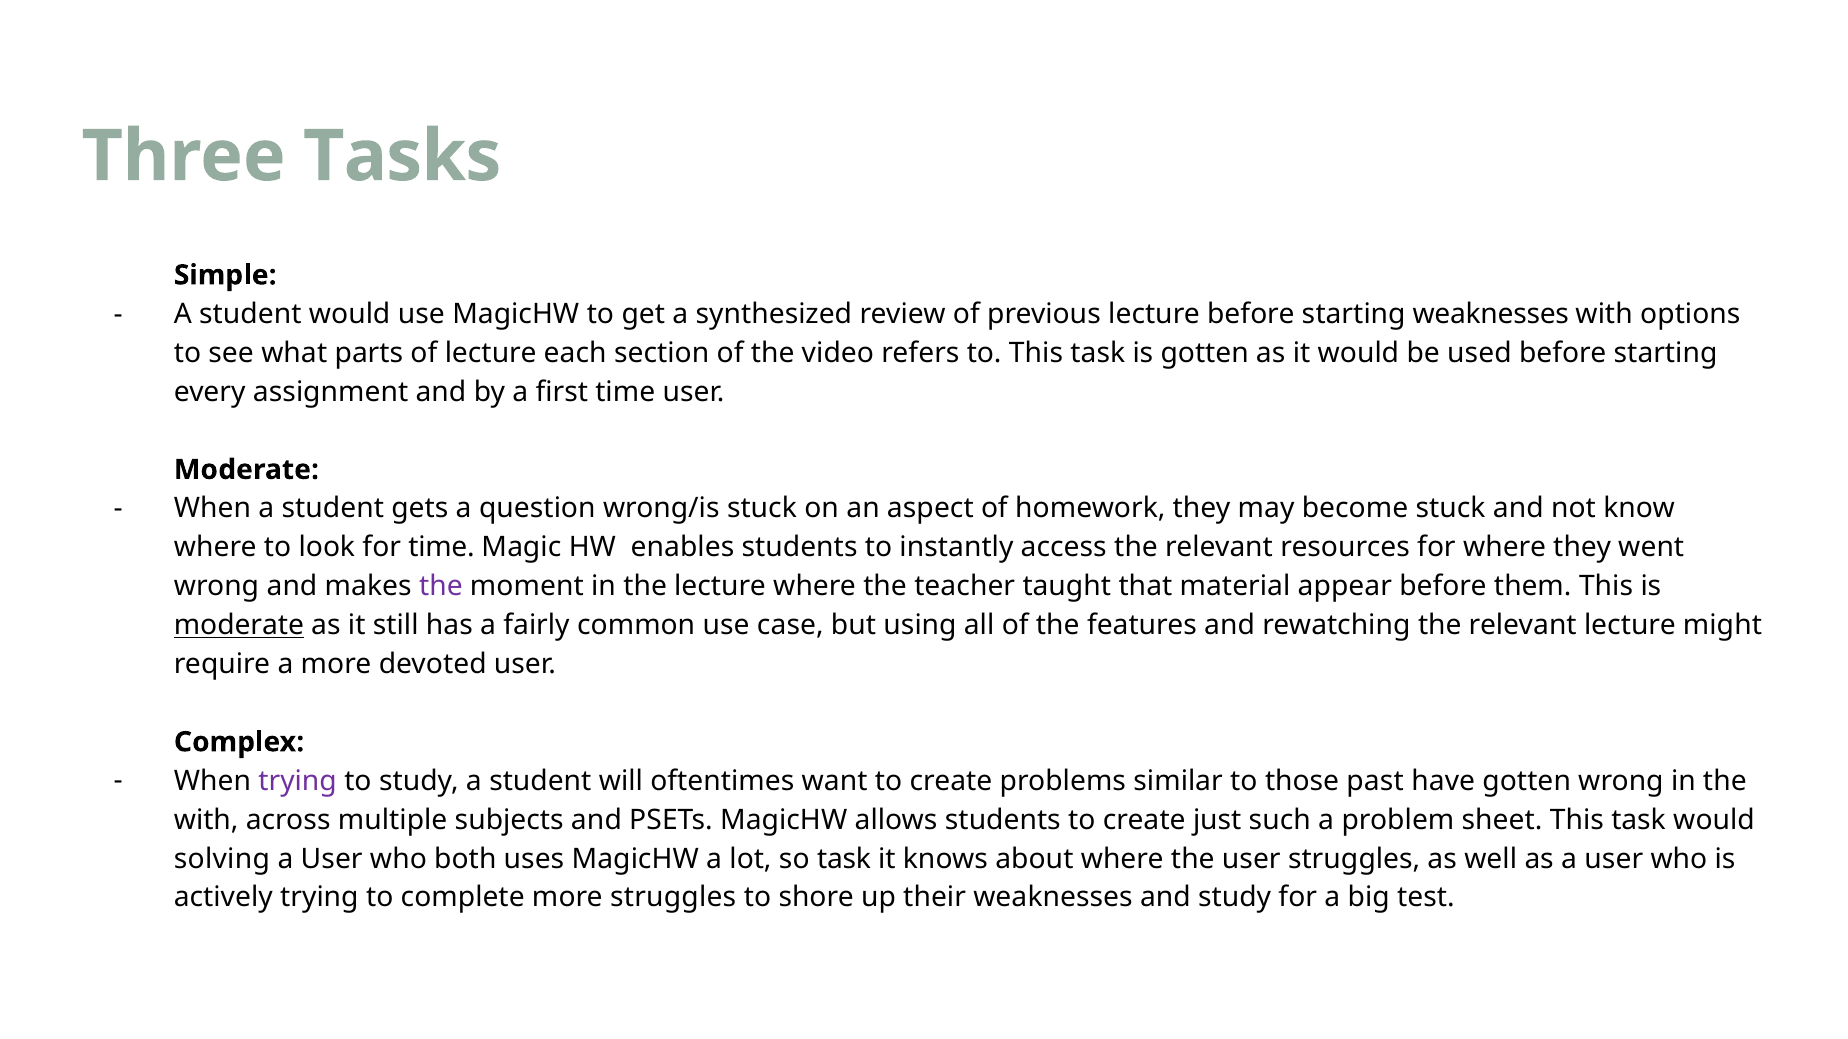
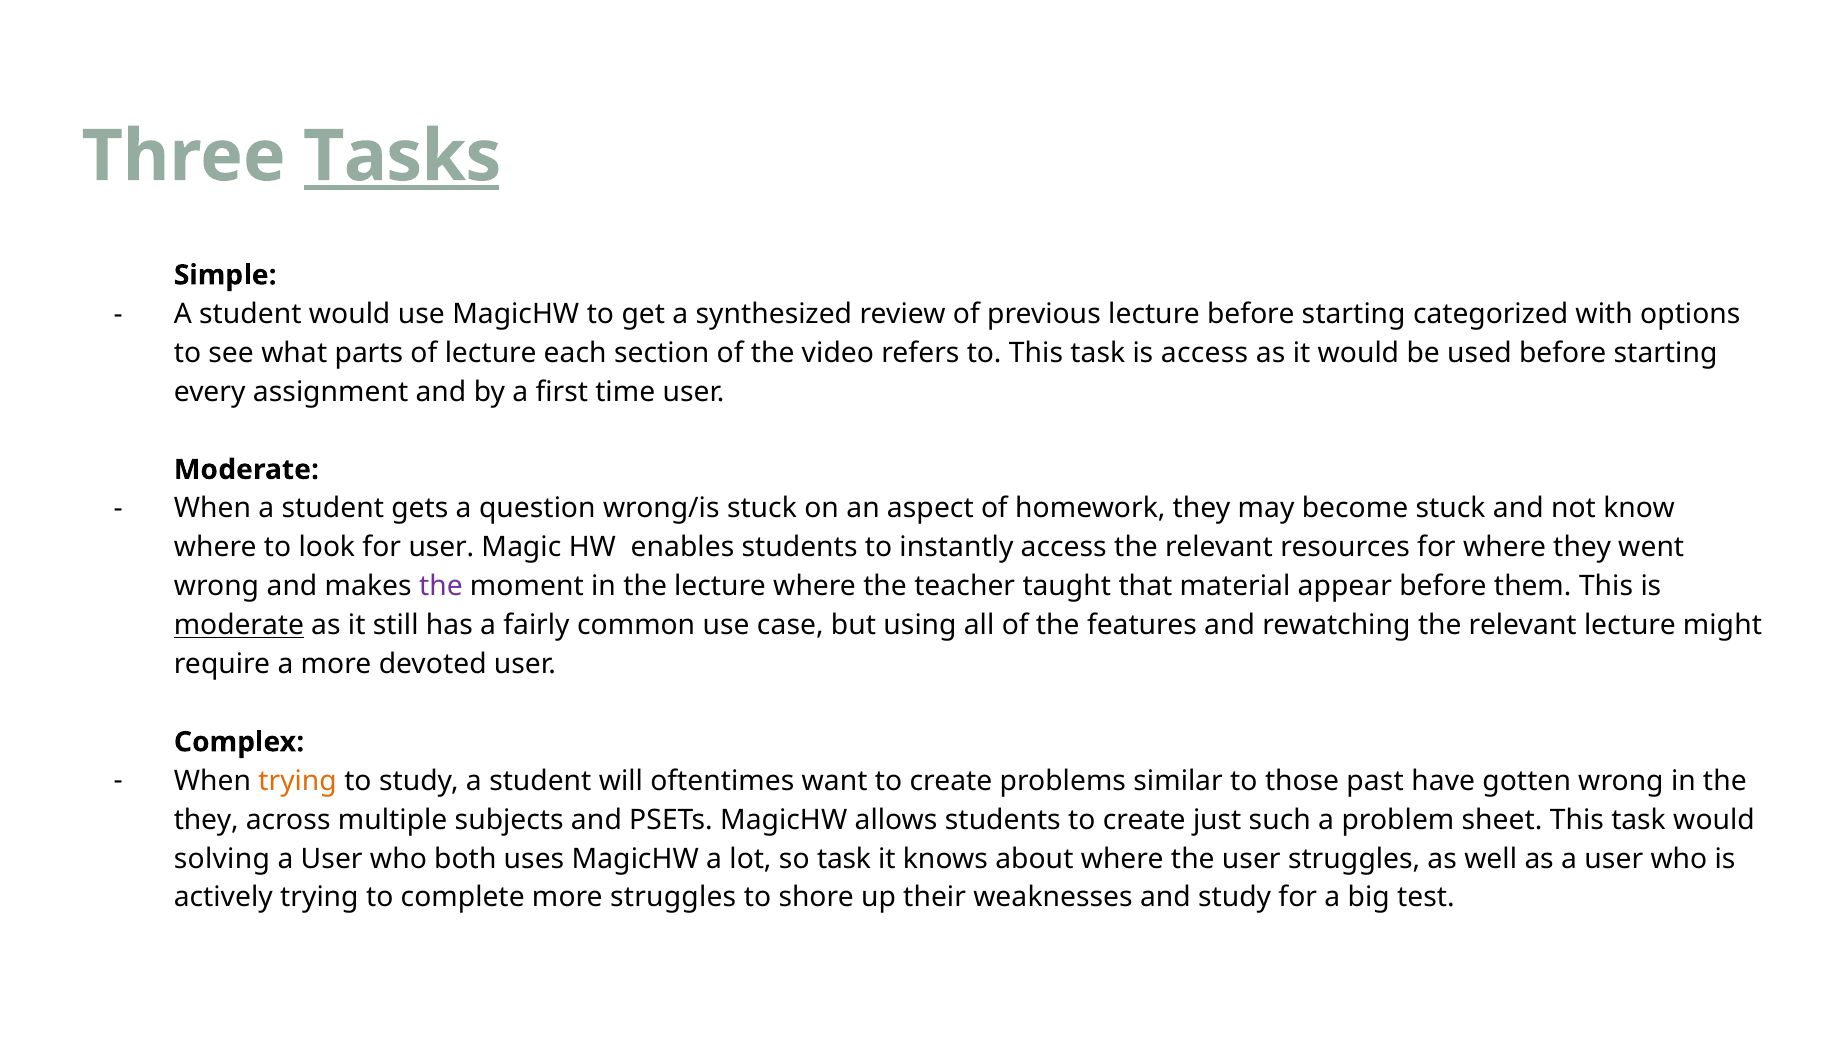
Tasks underline: none -> present (402, 157)
starting weaknesses: weaknesses -> categorized (1491, 314)
is gotten: gotten -> access (1205, 353)
for time: time -> user (441, 548)
trying colour: purple -> orange (298, 781)
with: with -> they (206, 820)
